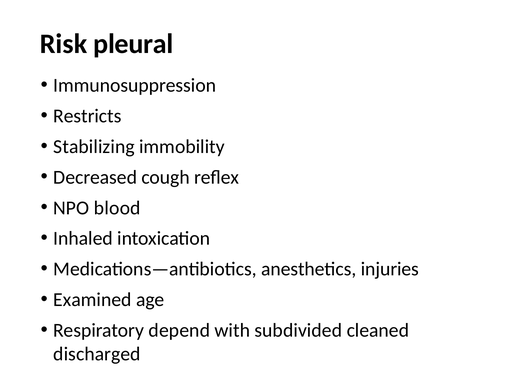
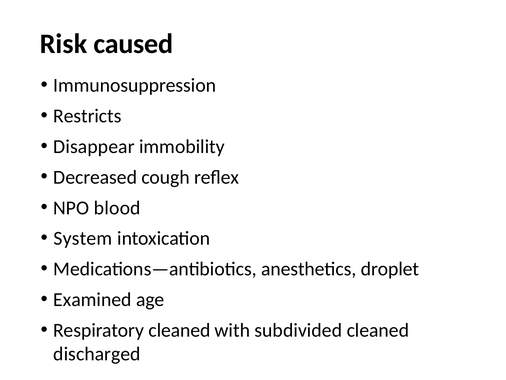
pleural: pleural -> caused (133, 44)
Stabilizing: Stabilizing -> Disappear (94, 146)
Inhaled: Inhaled -> System (83, 238)
injuries: injuries -> droplet (390, 269)
Respiratory depend: depend -> cleaned (179, 330)
